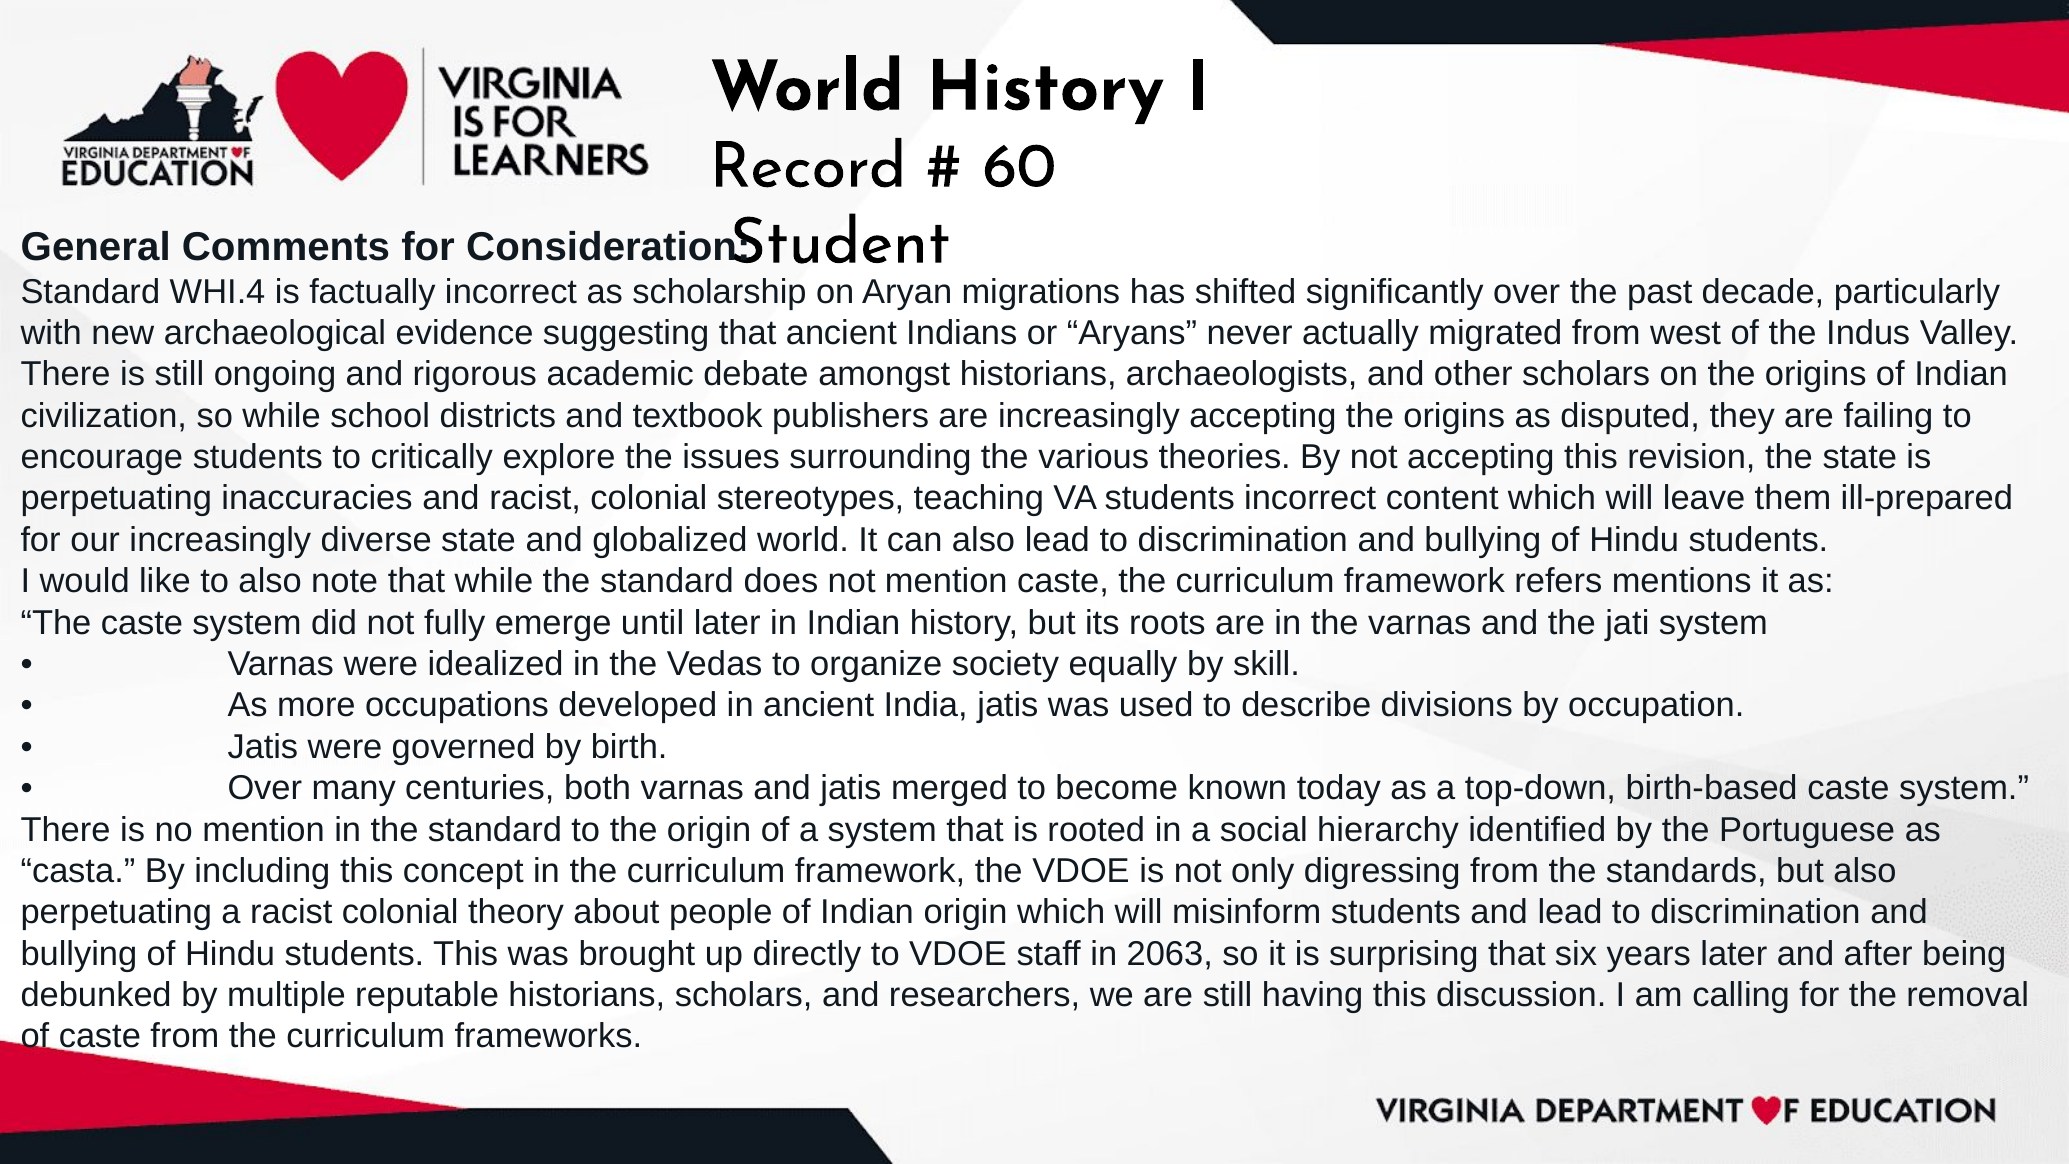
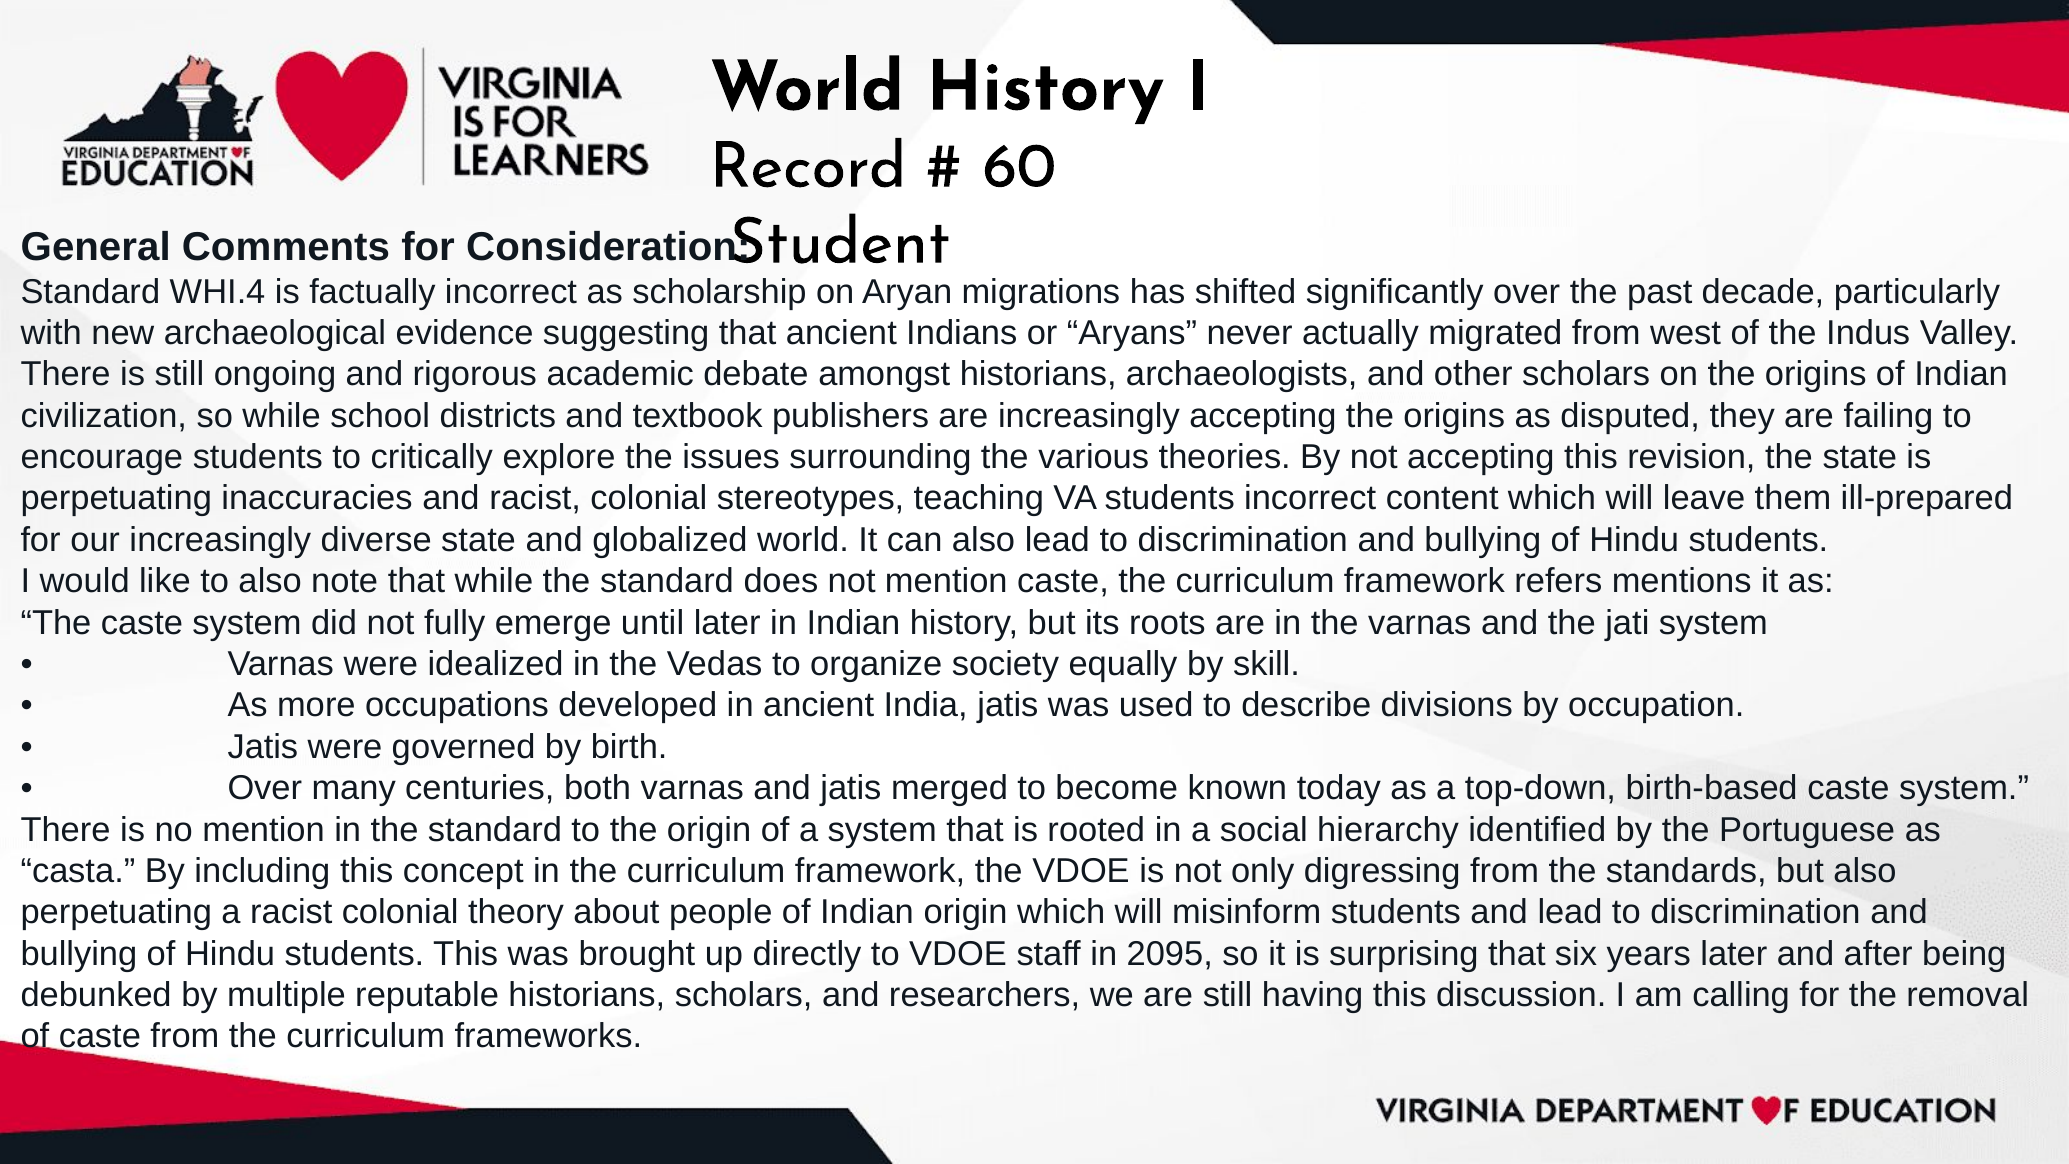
2063: 2063 -> 2095 (1170, 954)
